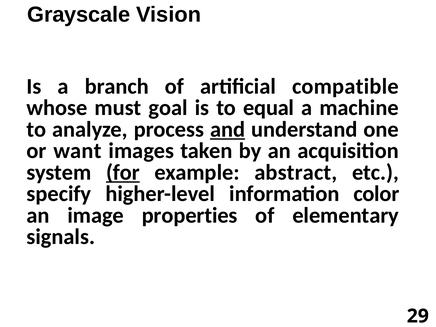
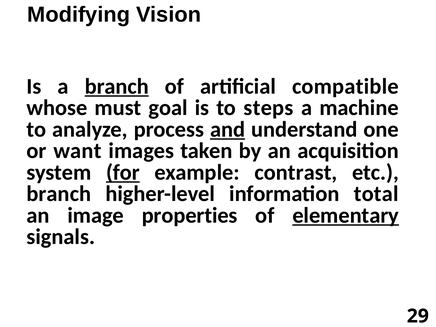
Grayscale: Grayscale -> Modifying (79, 15)
branch underline: none -> present (117, 86)
equal: equal -> steps (268, 108)
abstract: abstract -> contrast (296, 172)
specify: specify -> branch (59, 194)
color: color -> total (376, 194)
elementary underline: none -> present (346, 215)
